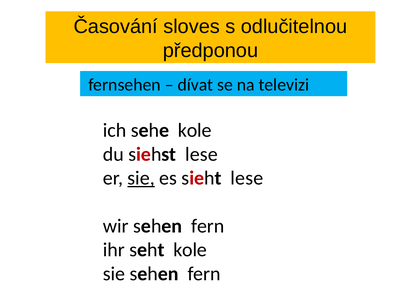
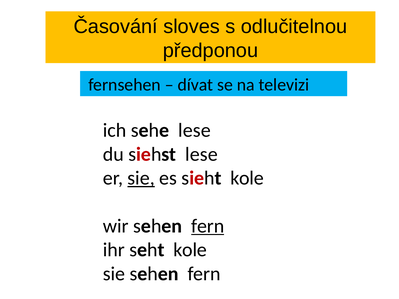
sehe kole: kole -> lese (195, 130)
sieht lese: lese -> kole (247, 178)
fern underline: none -> present (208, 226)
